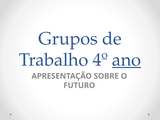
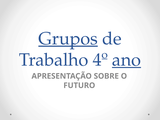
Grupos underline: none -> present (68, 39)
